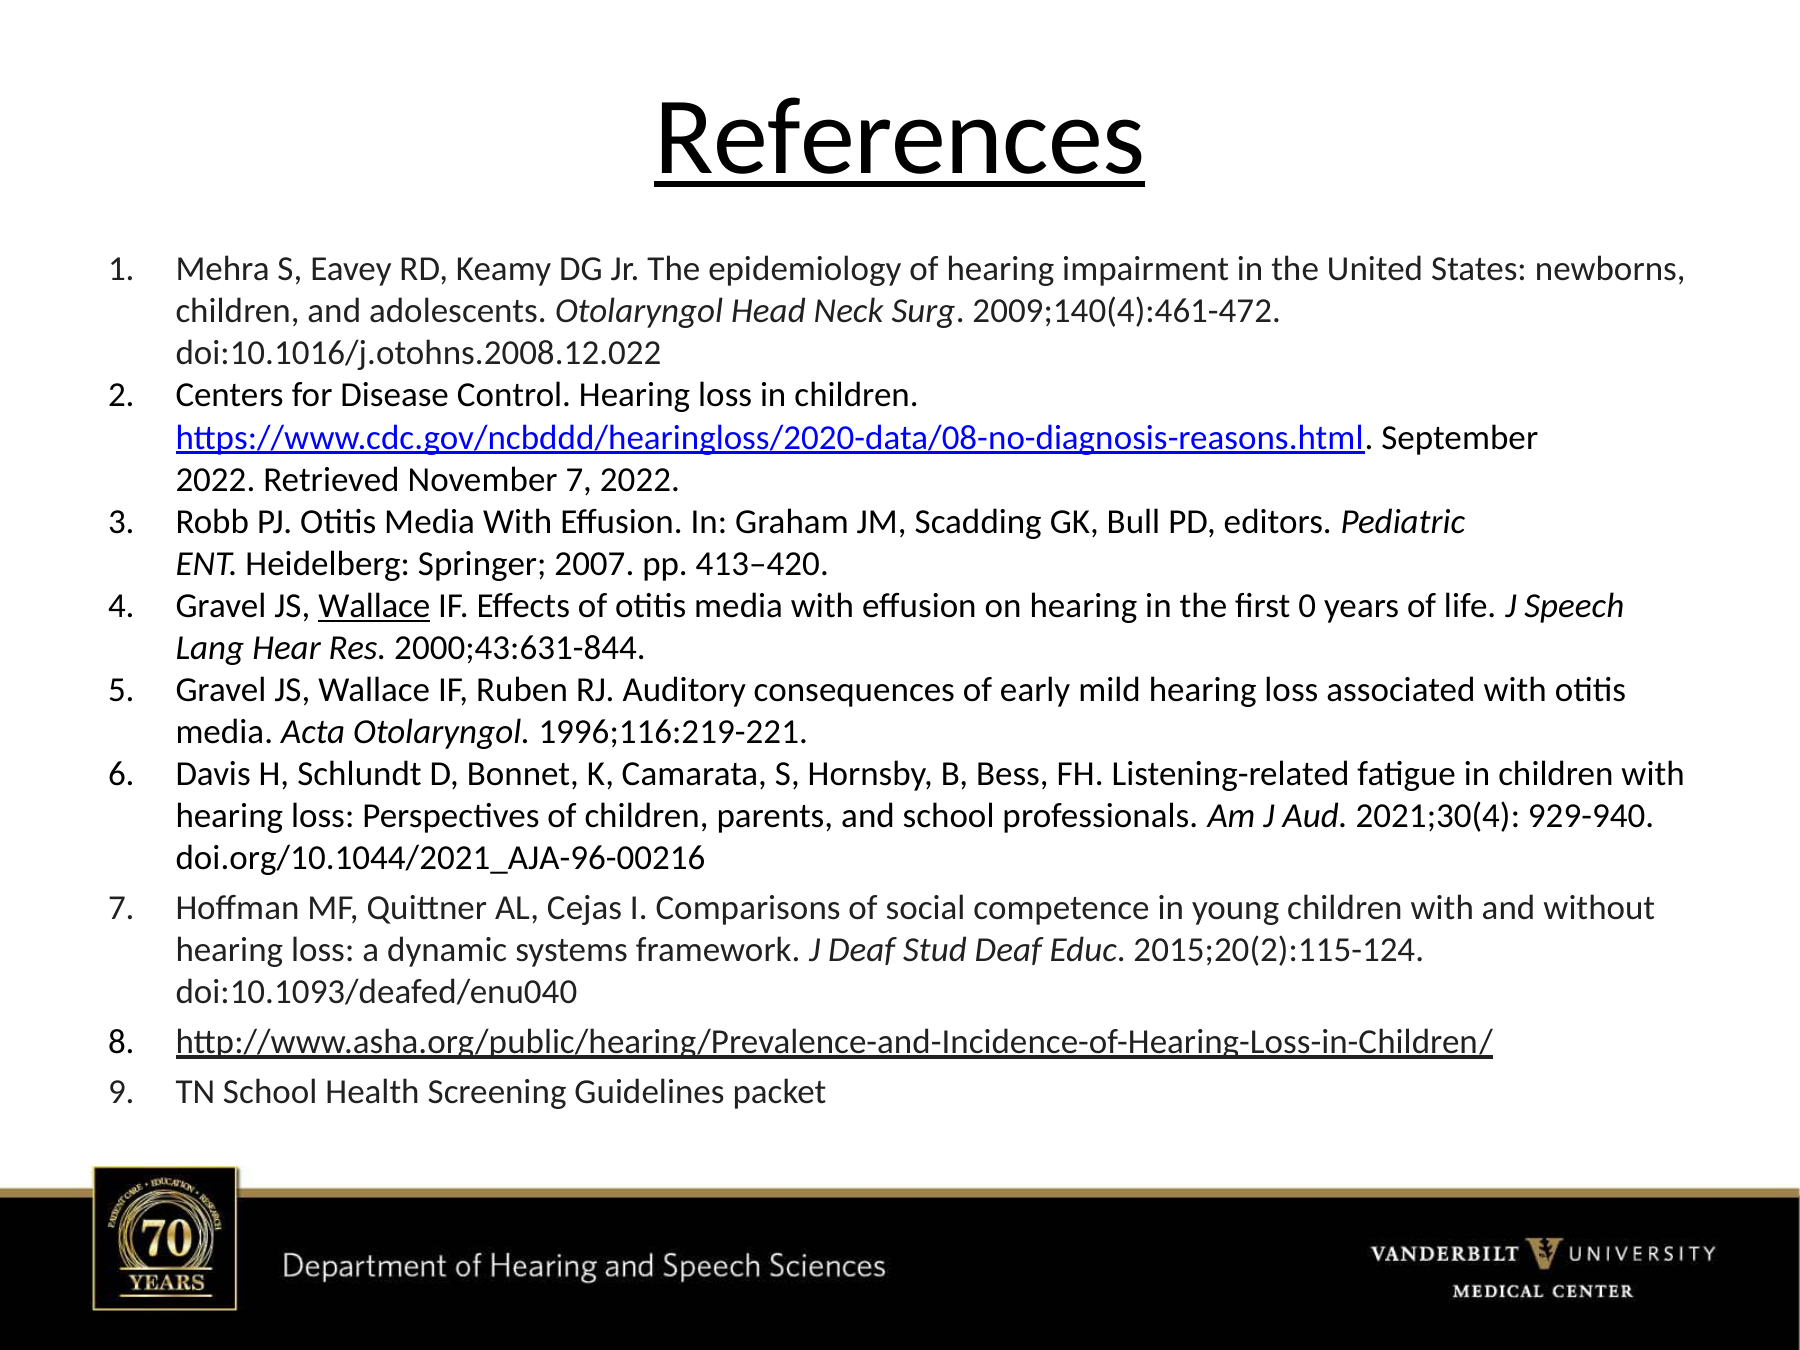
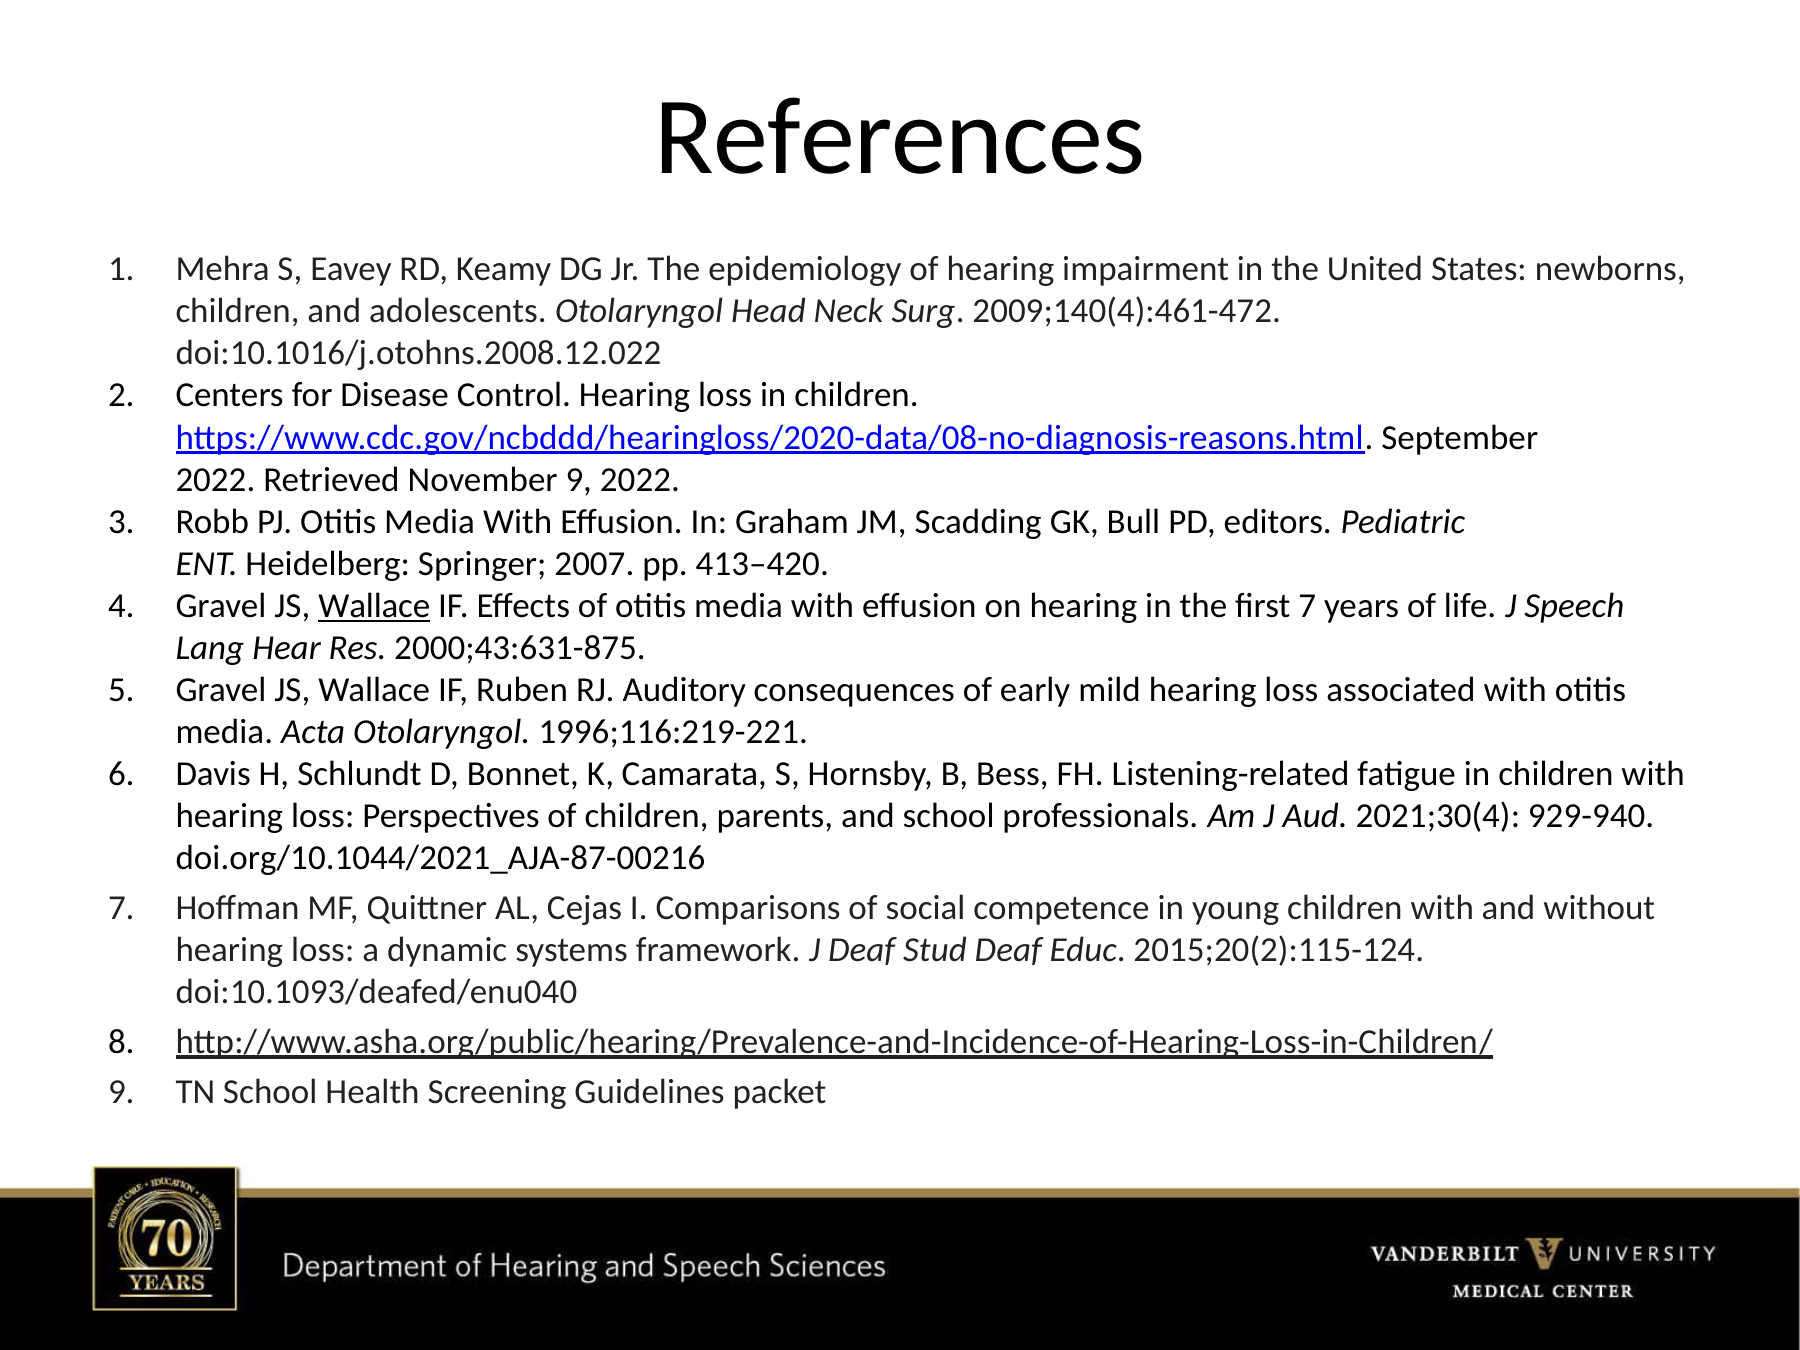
References underline: present -> none (900, 137)
November 7: 7 -> 9 (579, 480)
first 0: 0 -> 7 (1307, 606)
2000;43:631-844: 2000;43:631-844 -> 2000;43:631-875 (520, 648)
doi.org/10.1044/2021_AJA-96-00216: doi.org/10.1044/2021_AJA-96-00216 -> doi.org/10.1044/2021_AJA-87-00216 (440, 858)
